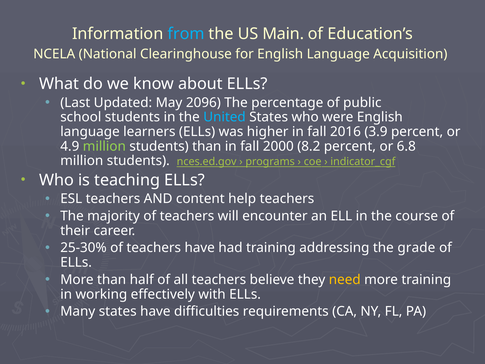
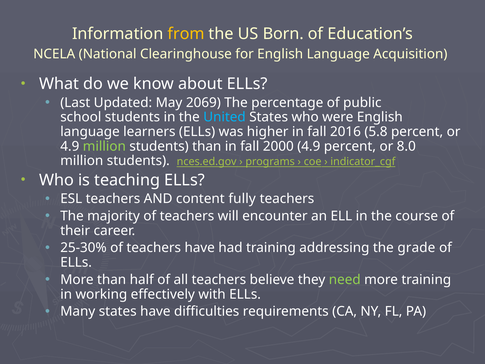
from colour: light blue -> yellow (186, 34)
Main: Main -> Born (283, 34)
2096: 2096 -> 2069 (203, 103)
3.9: 3.9 -> 5.8 (376, 132)
2000 8.2: 8.2 -> 4.9 (309, 146)
6.8: 6.8 -> 8.0 (406, 146)
help: help -> fully (242, 199)
need colour: yellow -> light green (345, 279)
